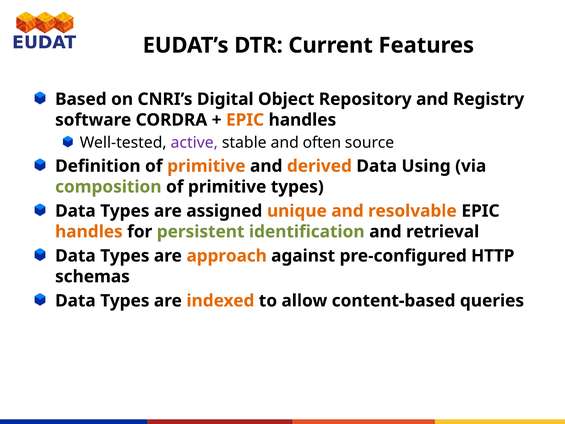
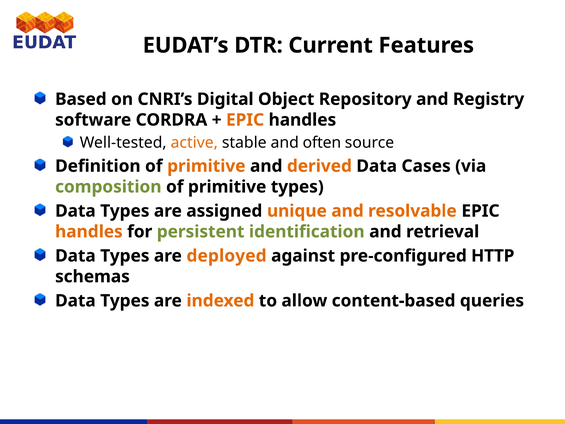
active colour: purple -> orange (194, 143)
Using: Using -> Cases (426, 166)
approach: approach -> deployed (227, 256)
